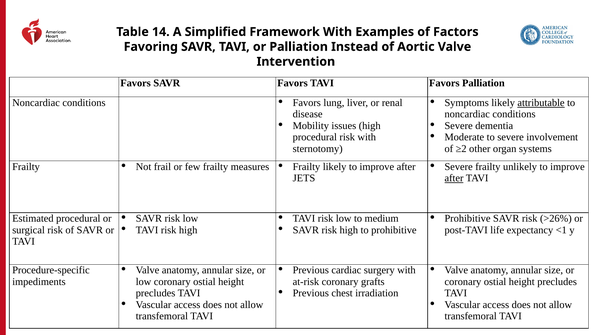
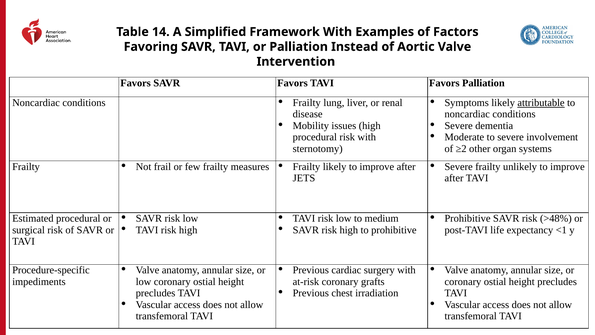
Favors: Favors -> Frailty (307, 103)
after underline: present -> none (454, 178)
>26%: >26% -> >48% (556, 218)
